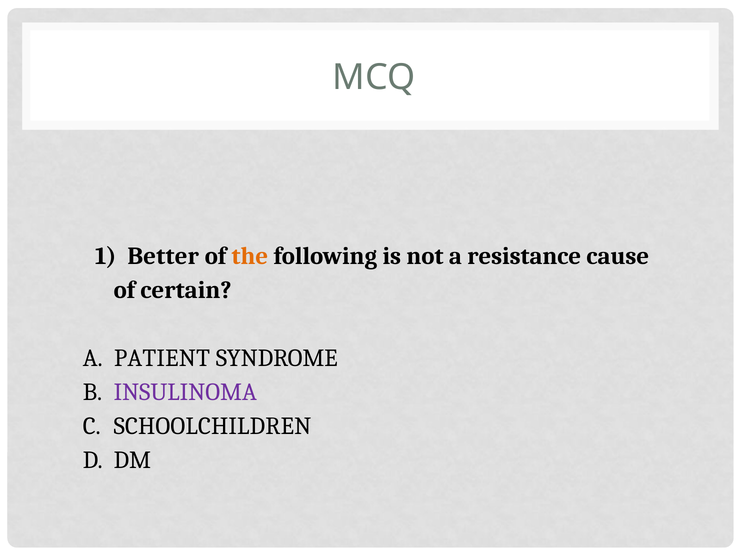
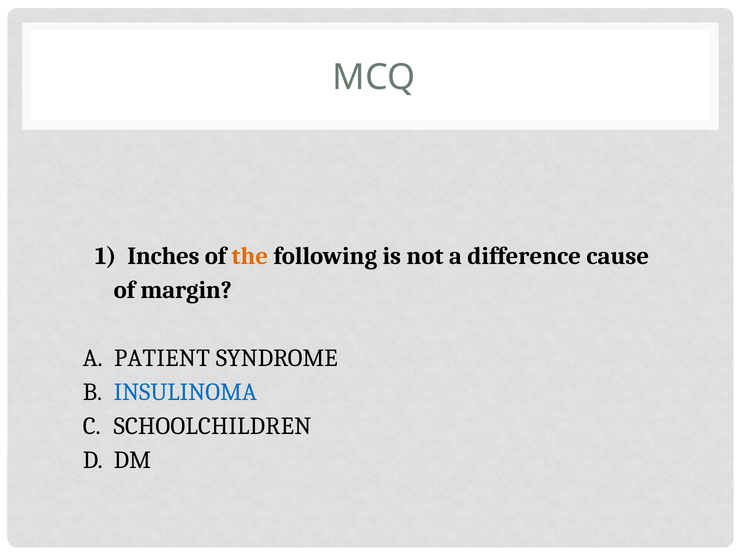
Better: Better -> Inches (163, 256)
resistance: resistance -> difference (524, 256)
certain: certain -> margin (186, 290)
INSULINOMA colour: purple -> blue (185, 393)
